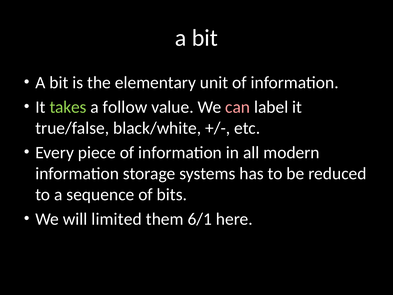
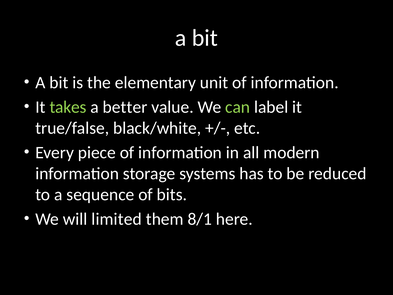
follow: follow -> better (125, 107)
can colour: pink -> light green (238, 107)
6/1: 6/1 -> 8/1 (200, 219)
